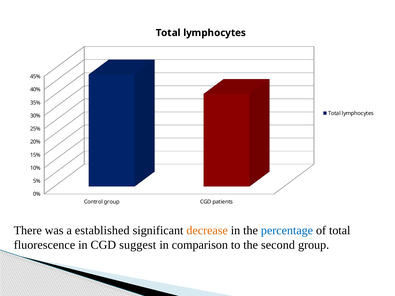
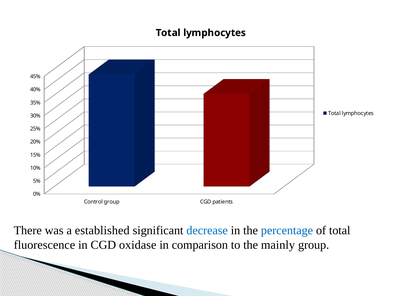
decrease colour: orange -> blue (207, 231)
suggest: suggest -> oxidase (138, 245)
second: second -> mainly (278, 245)
